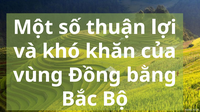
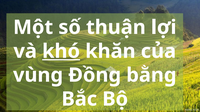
khó underline: none -> present (61, 51)
